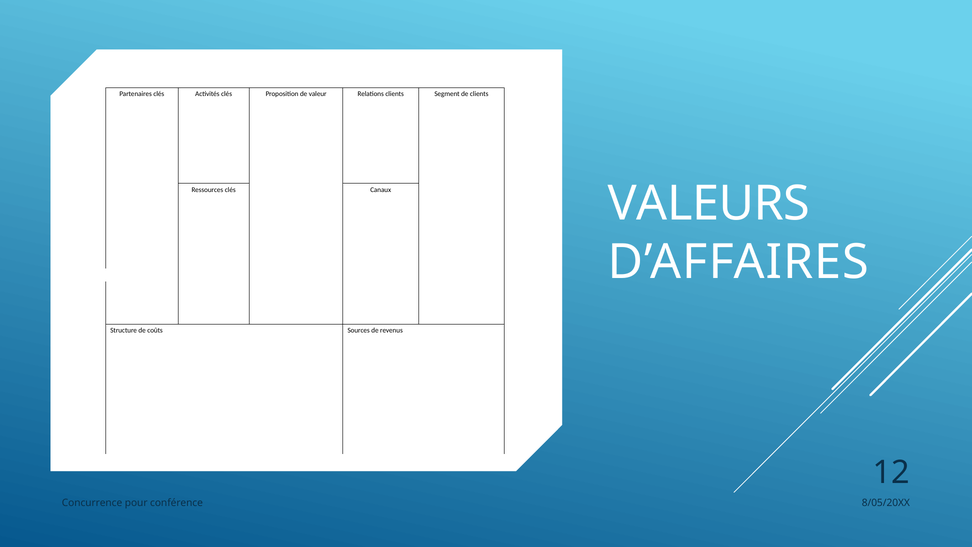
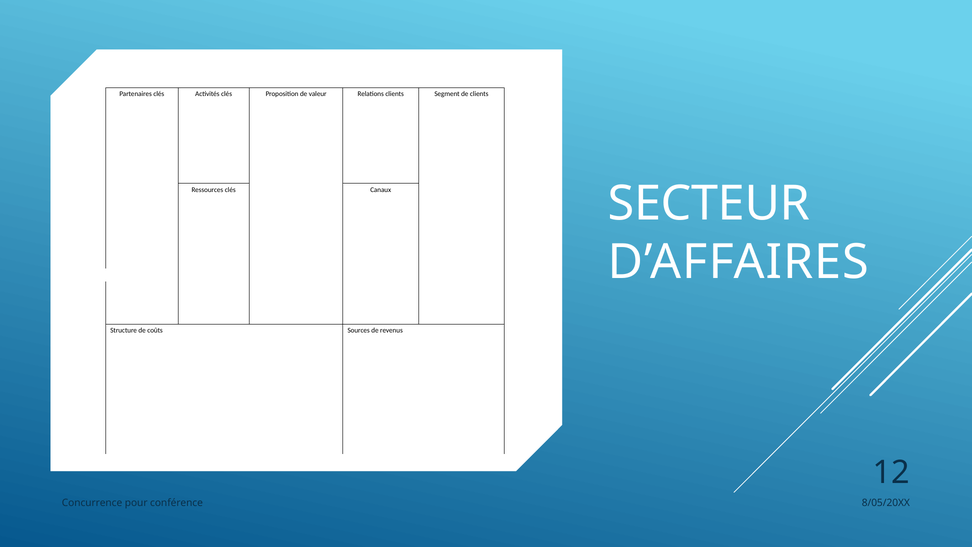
VALEURS: VALEURS -> SECTEUR (709, 204)
